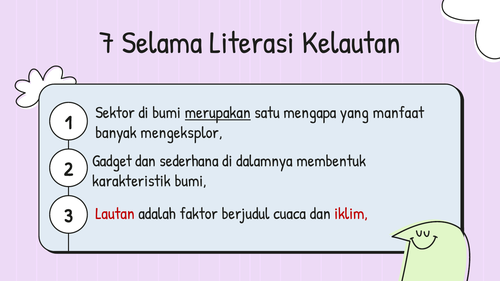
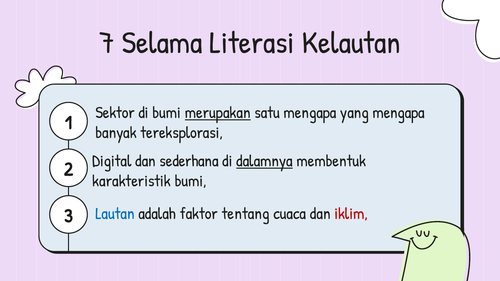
yang manfaat: manfaat -> mengapa (399, 113)
mengeksplor: mengeksplor -> tereksplorasi (182, 133)
Gadget: Gadget -> Digital (112, 161)
dalamnya underline: none -> present (264, 161)
Lautan colour: red -> blue (115, 214)
berjudul: berjudul -> tentang (246, 214)
